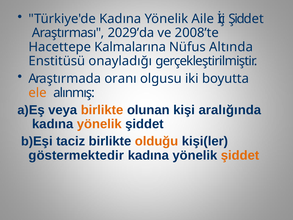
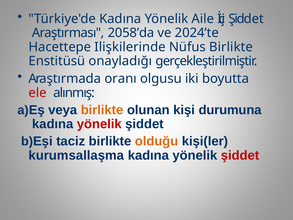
2029’da: 2029’da -> 2058’da (131, 33)
2008’te: 2008’te -> 2024’te (197, 33)
Kalmalarına: Kalmalarına -> Ilişkilerinde (130, 47)
Nüfus Altında: Altında -> Birlikte (231, 47)
ele colour: orange -> red (38, 93)
aralığında: aralığında -> durumuna (230, 110)
yönelik colour: orange -> red (99, 124)
göstermektedir: göstermektedir -> kurumsallaşma (76, 155)
şiddet colour: orange -> red (240, 155)
